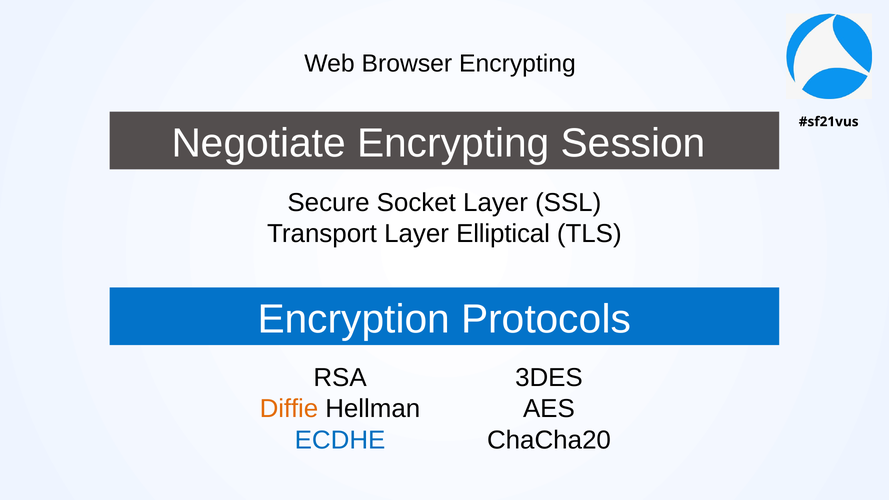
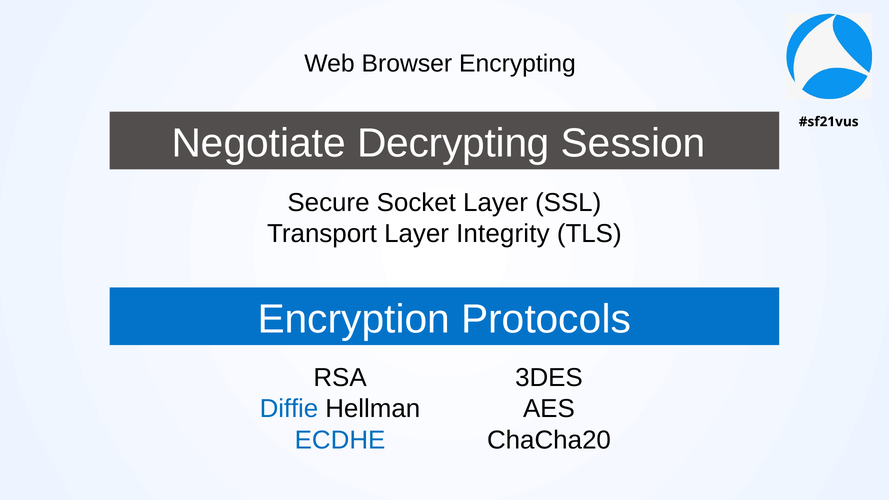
Negotiate Encrypting: Encrypting -> Decrypting (453, 143)
Elliptical: Elliptical -> Integrity (503, 234)
Diffie colour: orange -> blue (289, 409)
